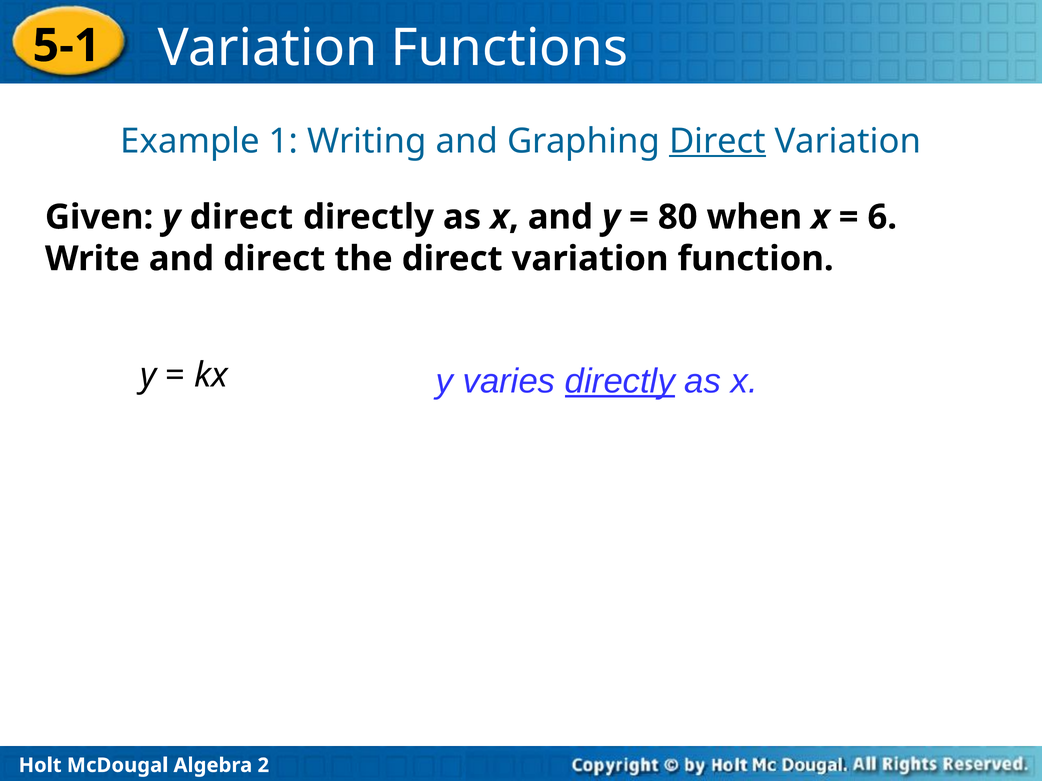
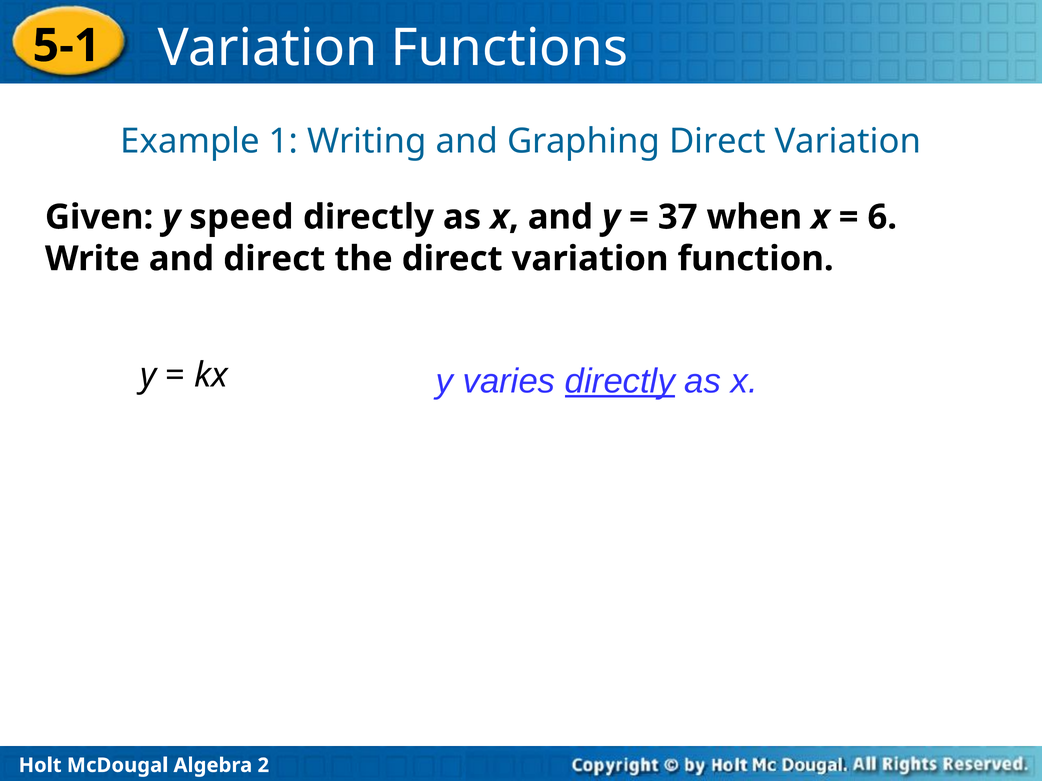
Direct underline: present -> none (718, 141)
y direct: direct -> speed (241, 217)
80: 80 -> 37 (678, 217)
